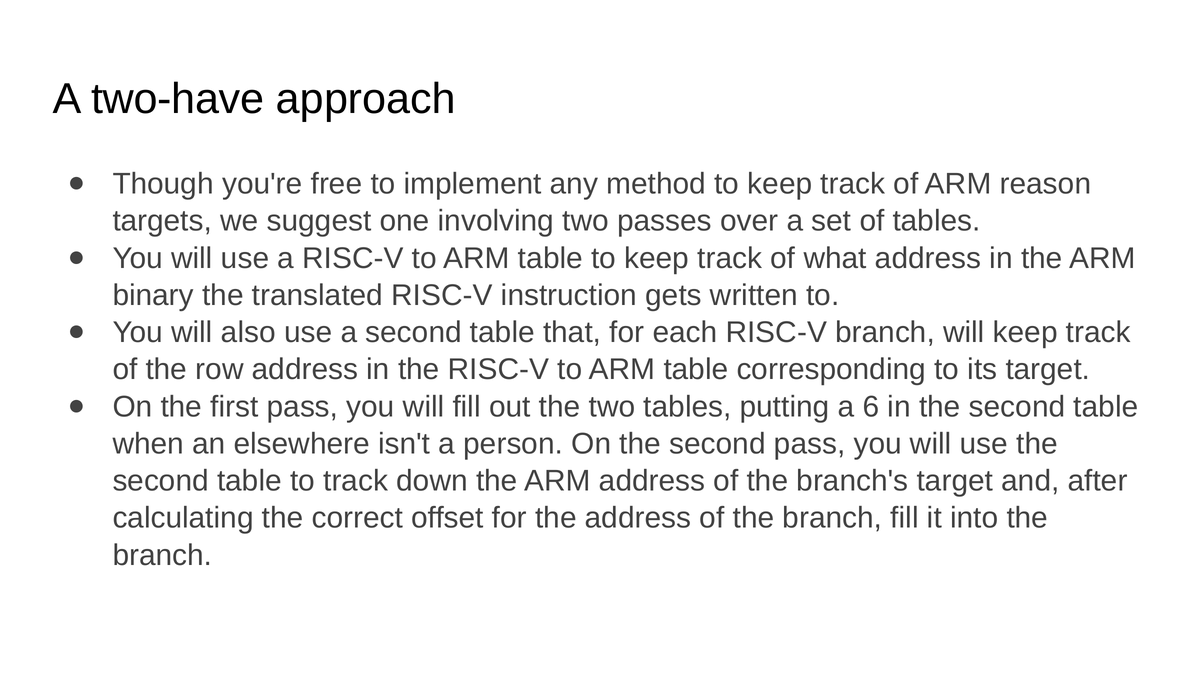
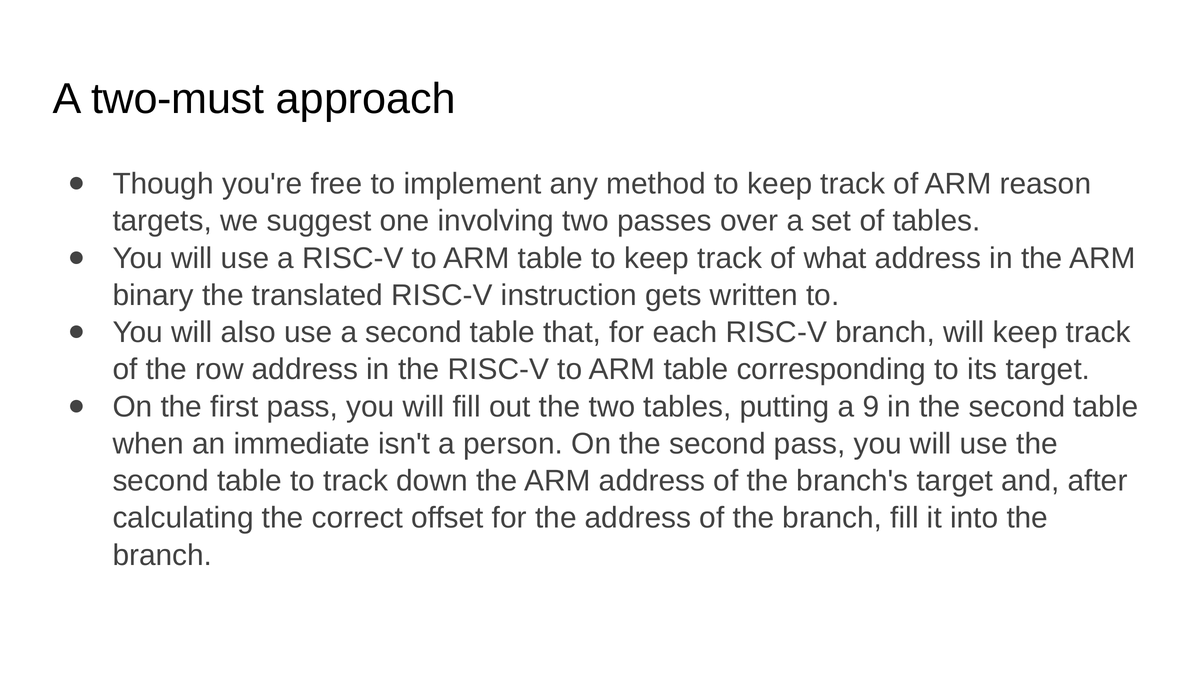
two-have: two-have -> two-must (178, 99)
6: 6 -> 9 (871, 407)
elsewhere: elsewhere -> immediate (302, 444)
